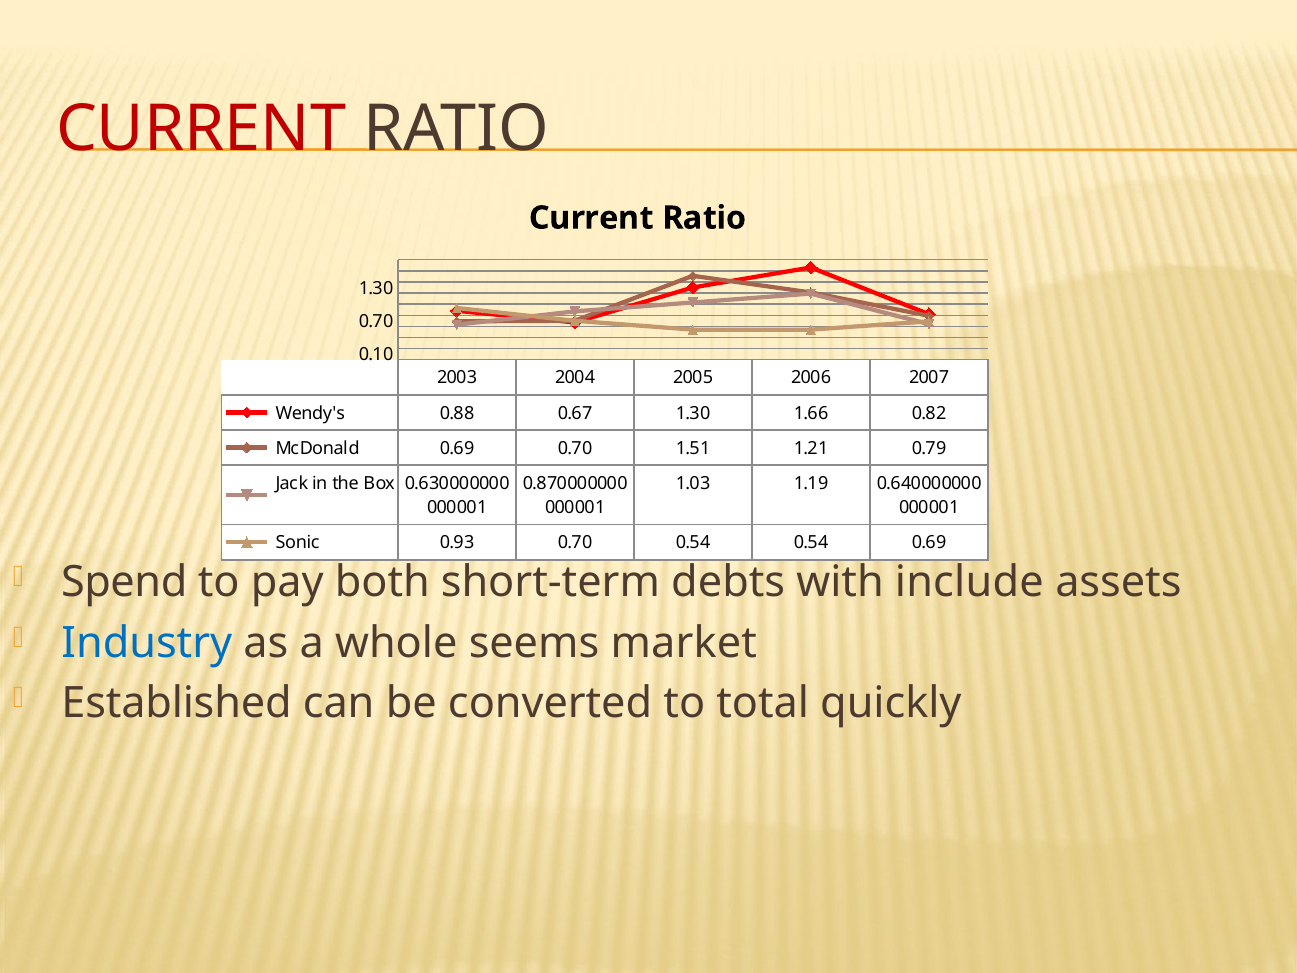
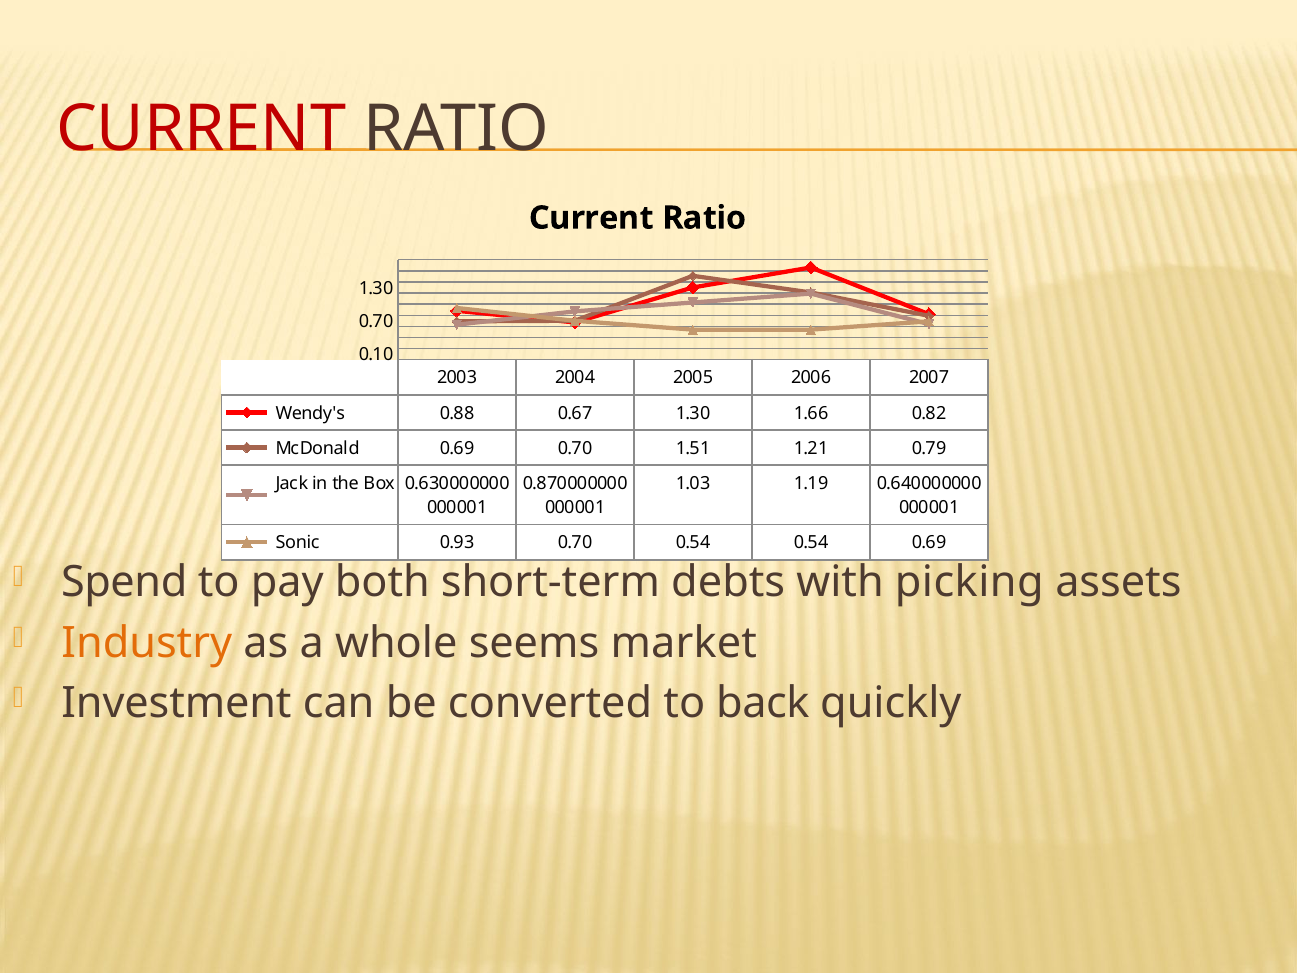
include: include -> picking (969, 582)
Industry colour: blue -> orange (147, 643)
Established: Established -> Investment (177, 703)
total: total -> back (763, 703)
